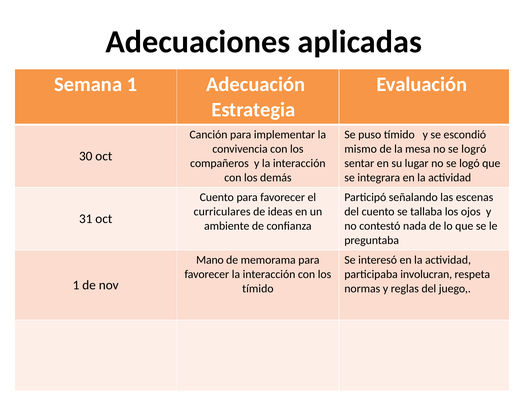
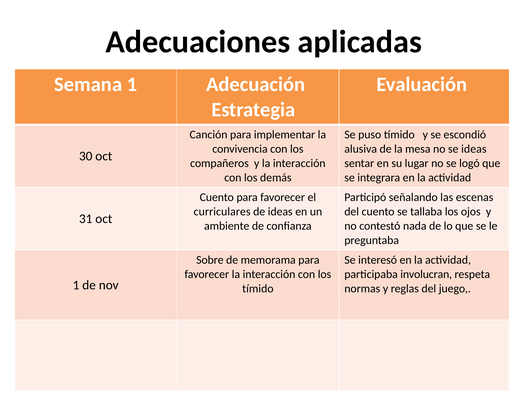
mismo: mismo -> alusiva (361, 149)
se logró: logró -> ideas (474, 149)
Mano: Mano -> Sobre (210, 260)
